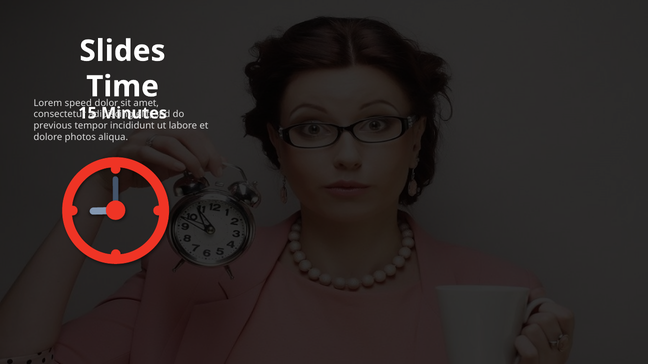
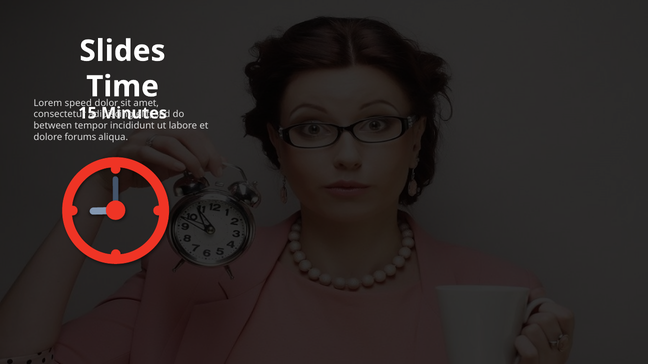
previous: previous -> between (53, 126)
photos: photos -> forums (80, 137)
